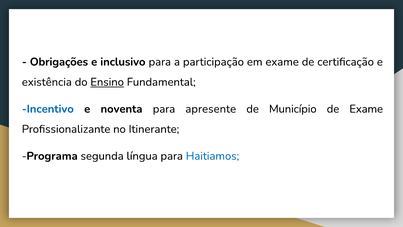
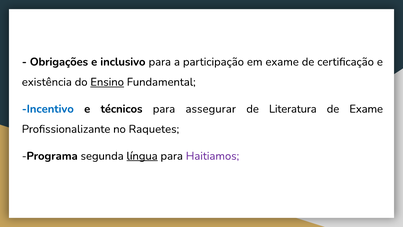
noventa: noventa -> técnicos (122, 109)
apresente: apresente -> assegurar (211, 109)
Município: Município -> Literatura (293, 109)
Itinerante: Itinerante -> Raquetes (154, 129)
língua underline: none -> present (142, 156)
Haitiamos colour: blue -> purple (212, 156)
